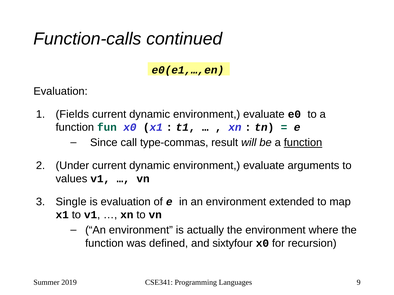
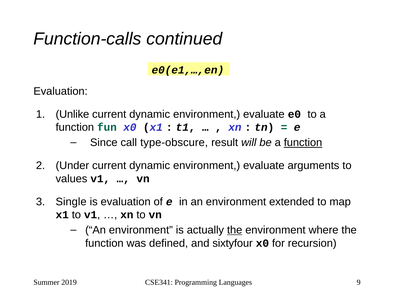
Fields: Fields -> Unlike (72, 114)
type-commas: type-commas -> type-obscure (174, 143)
the underline: none -> present (235, 230)
